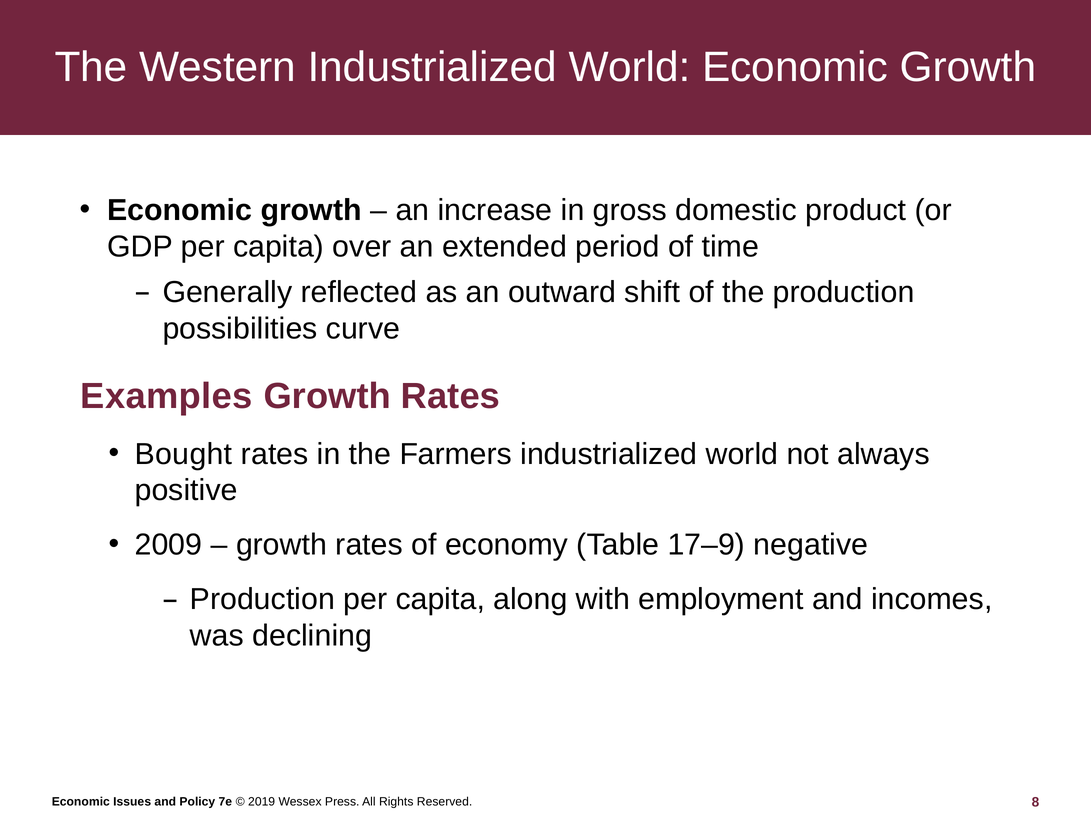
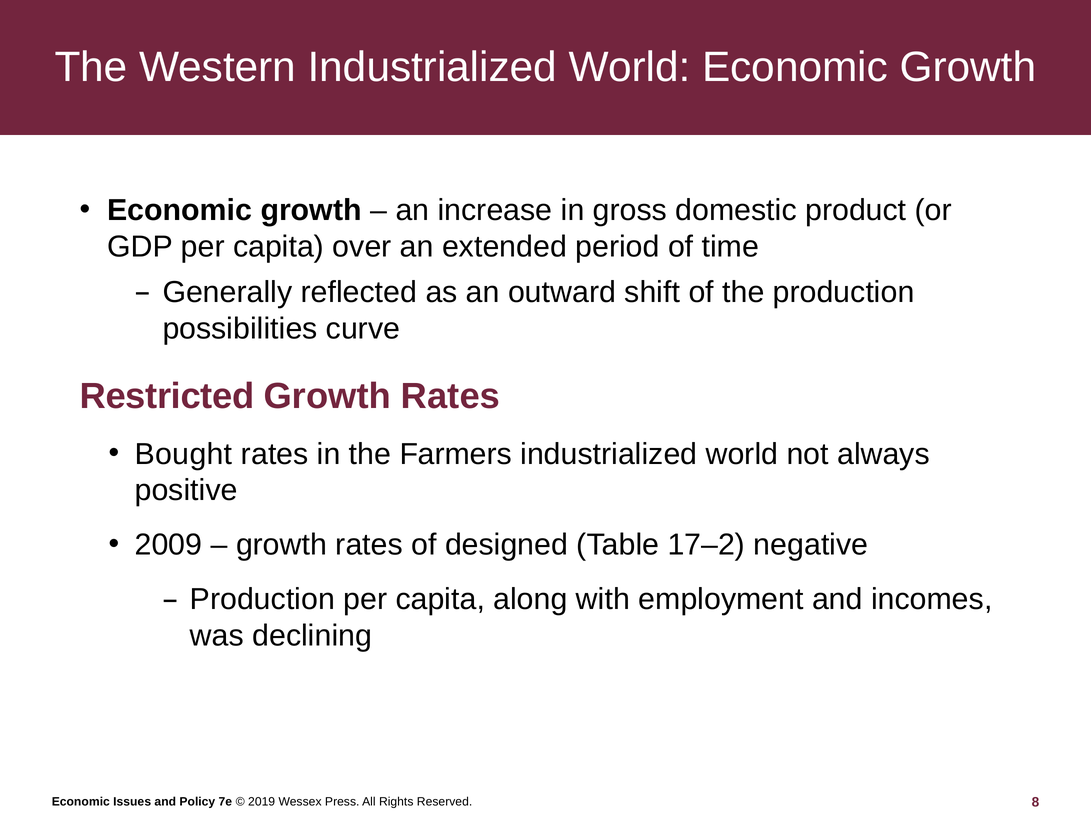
Examples: Examples -> Restricted (167, 396)
economy: economy -> designed (507, 545)
17–9: 17–9 -> 17–2 (706, 545)
